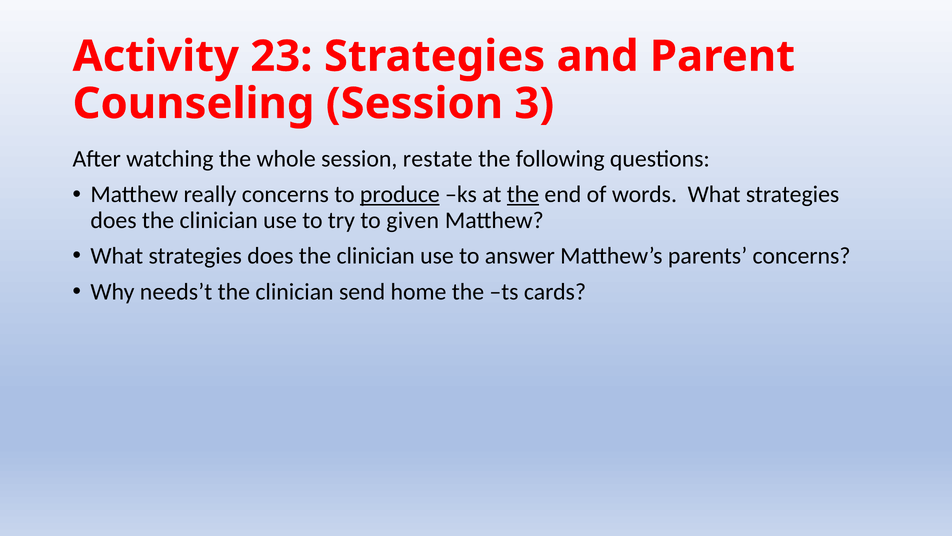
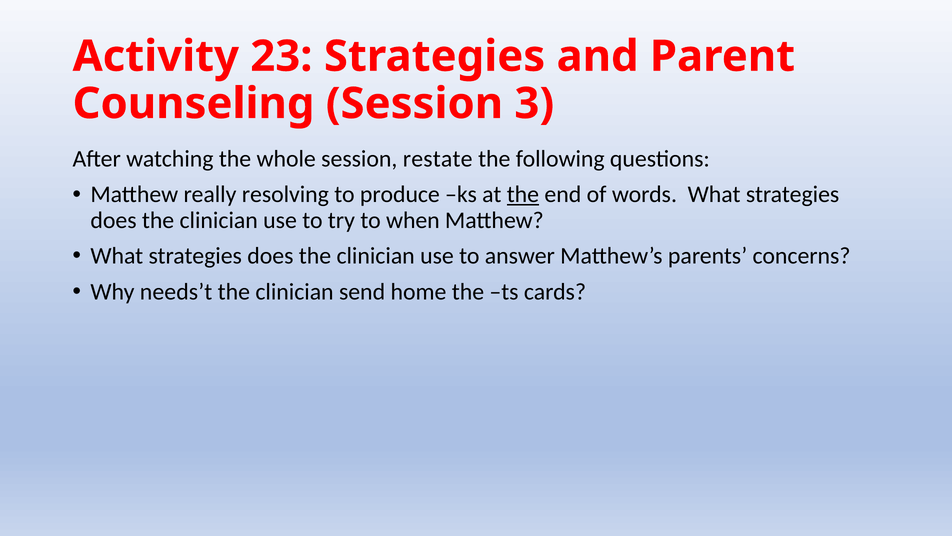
really concerns: concerns -> resolving (285, 194)
produce underline: present -> none (400, 194)
given: given -> when (413, 220)
